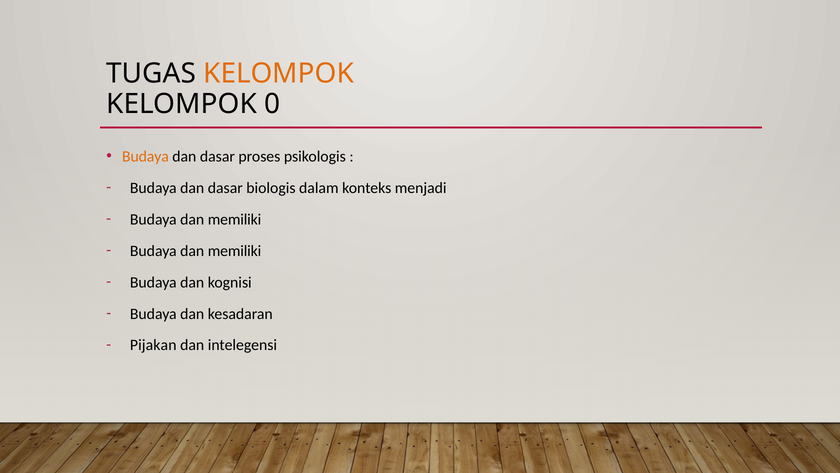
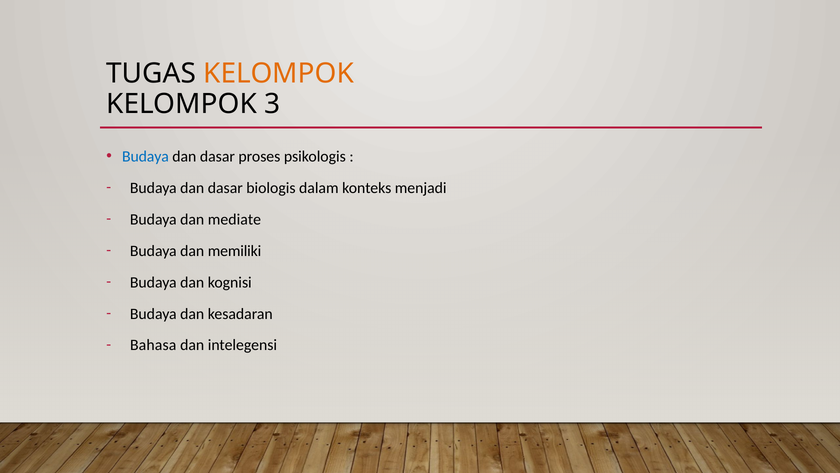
0: 0 -> 3 (272, 104)
Budaya colour: orange -> blue (145, 156)
memiliki: memiliki -> mediate (234, 219)
Pijakan: Pijakan -> Bahasa (153, 345)
